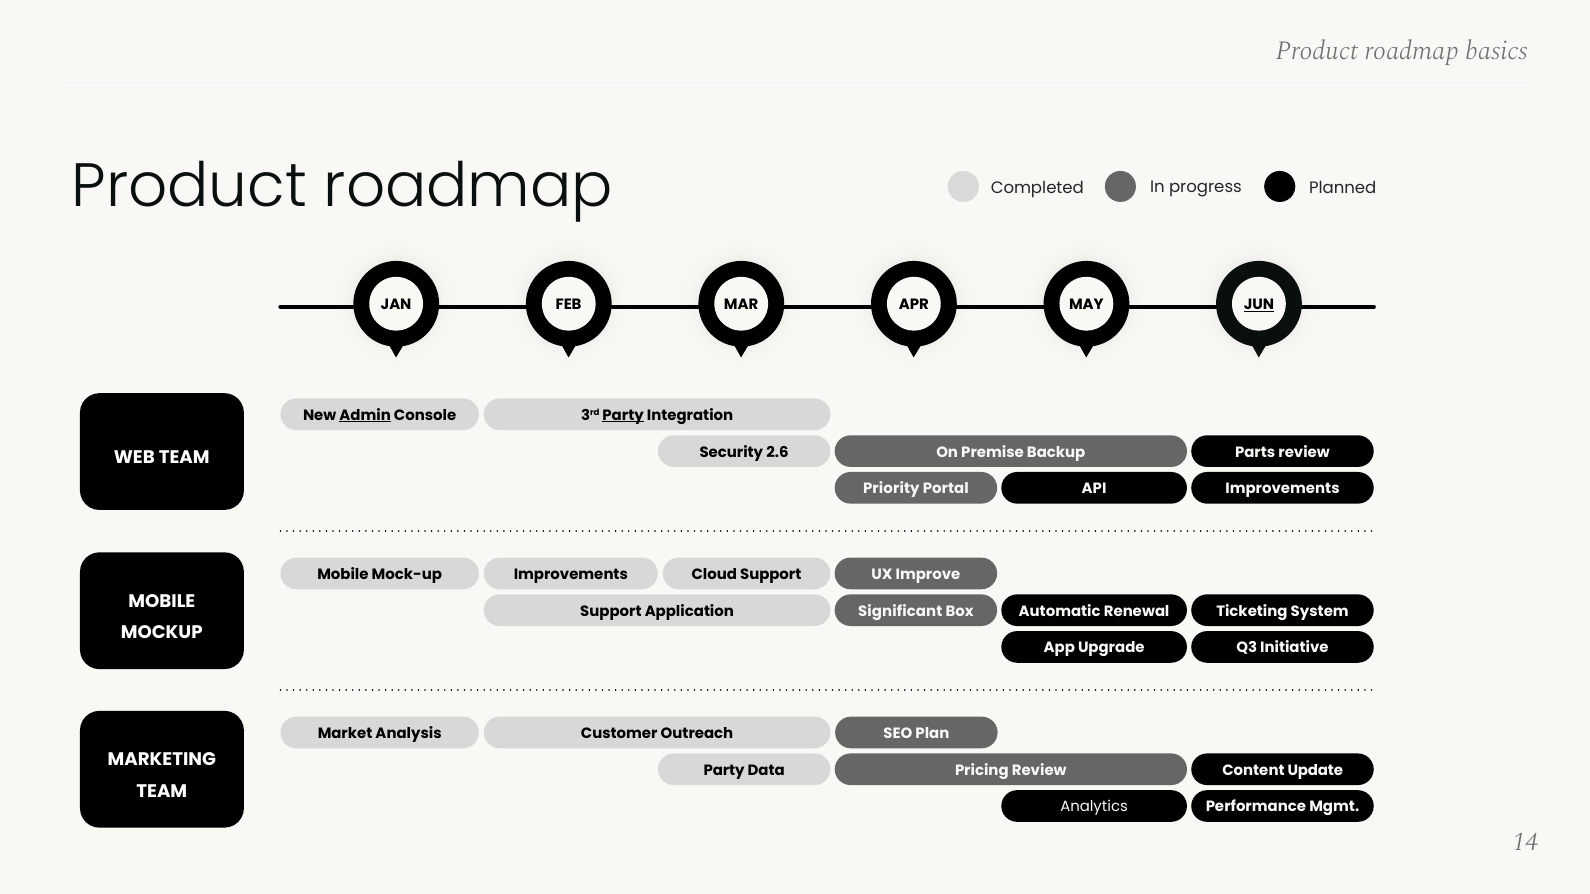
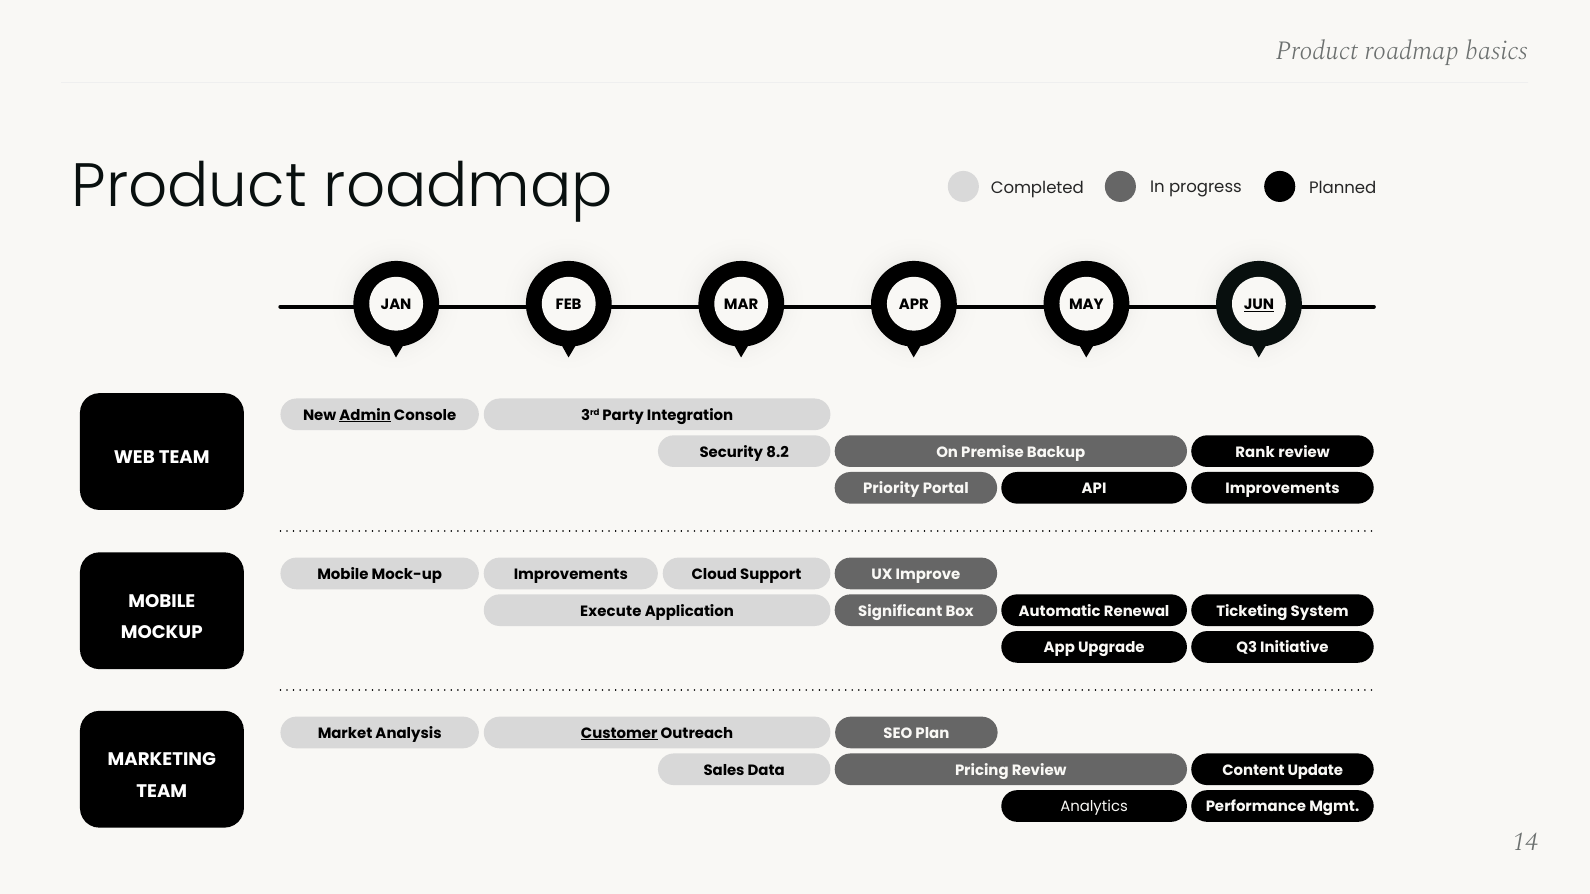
Party underline: present -> none (623, 415)
2.6: 2.6 -> 8.2 (778, 452)
Parts: Parts -> Rank (1255, 452)
Support: Support -> Execute (611, 611)
Customer underline: none -> present (619, 734)
Party: Party -> Sales (724, 771)
